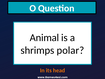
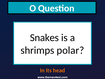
Animal: Animal -> Snakes (44, 38)
